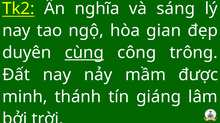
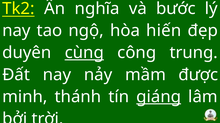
sáng: sáng -> bước (176, 9)
gian: gian -> hiến (164, 31)
trông: trông -> trung (194, 53)
giáng underline: none -> present (159, 97)
